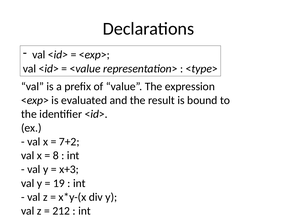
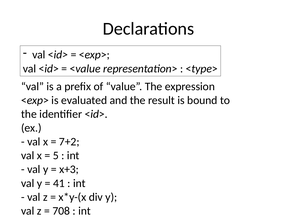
8: 8 -> 5 (56, 156)
19: 19 -> 41 (59, 184)
212: 212 -> 708 (61, 212)
